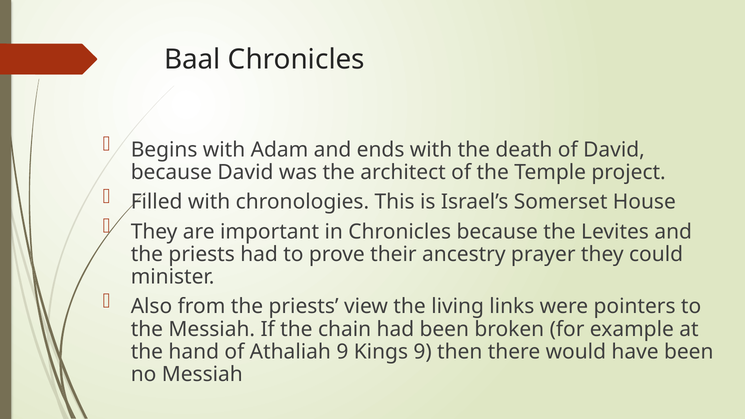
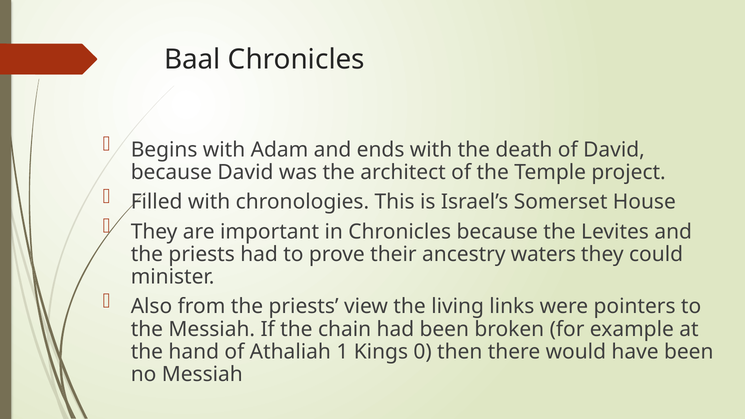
prayer: prayer -> waters (543, 254)
Athaliah 9: 9 -> 1 (342, 352)
Kings 9: 9 -> 0 (423, 352)
